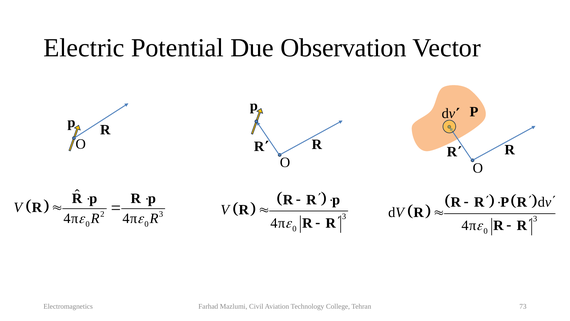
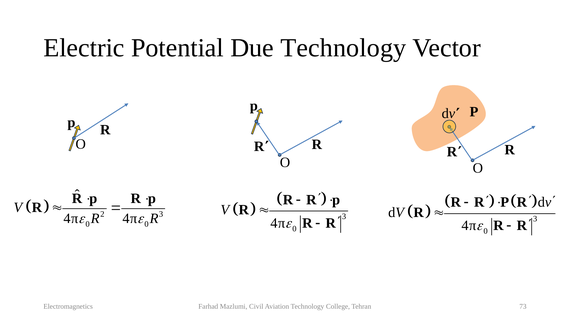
Due Observation: Observation -> Technology (343, 48)
